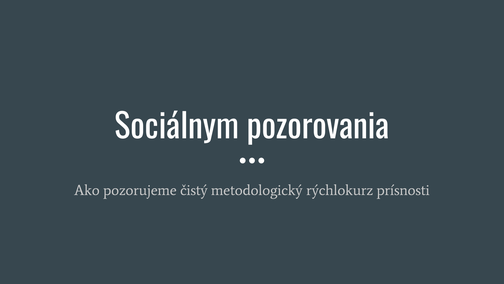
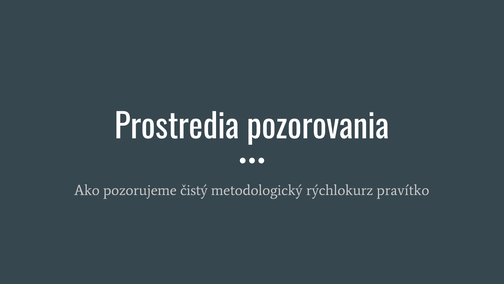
Sociálnym: Sociálnym -> Prostredia (177, 127)
prísnosti: prísnosti -> pravítko (403, 190)
